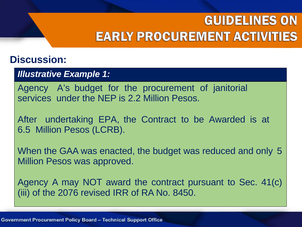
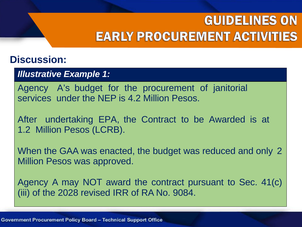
2.2: 2.2 -> 4.2 (134, 98)
6.5: 6.5 -> 1.2 (24, 130)
5: 5 -> 2 (280, 151)
2076: 2076 -> 2028 (68, 192)
8450: 8450 -> 9084 (184, 192)
